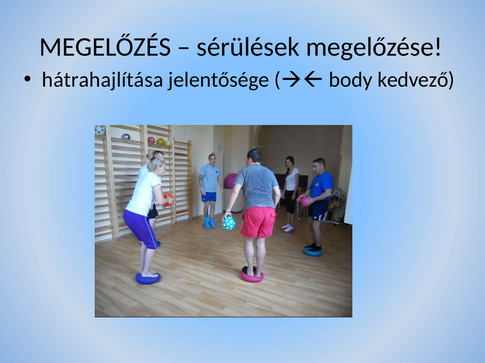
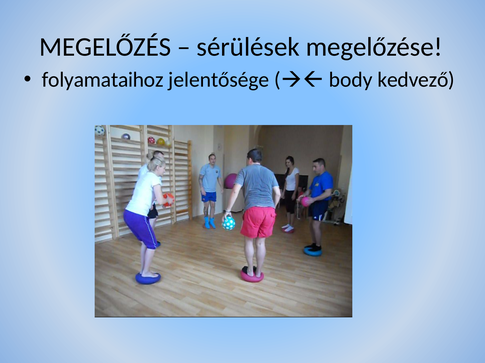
hátrahajlítása: hátrahajlítása -> folyamataihoz (103, 80)
